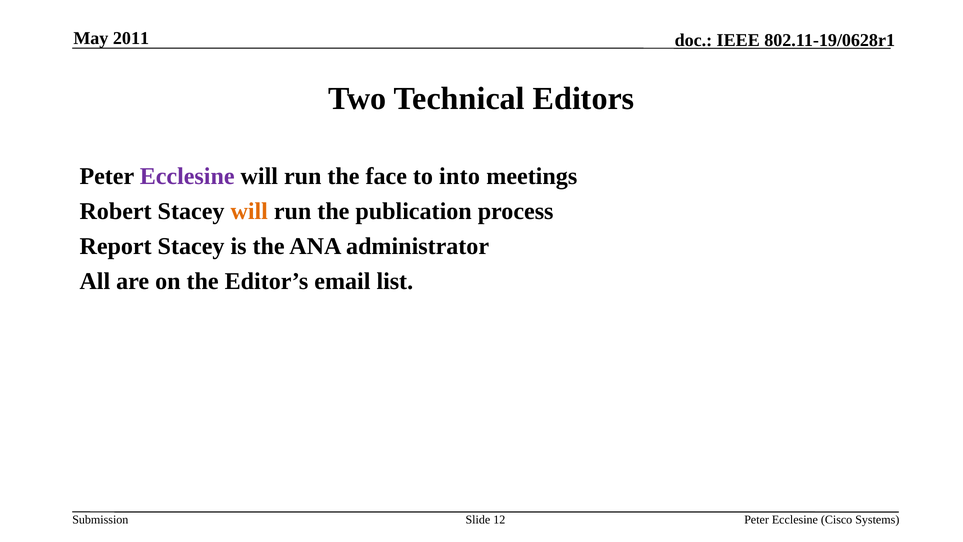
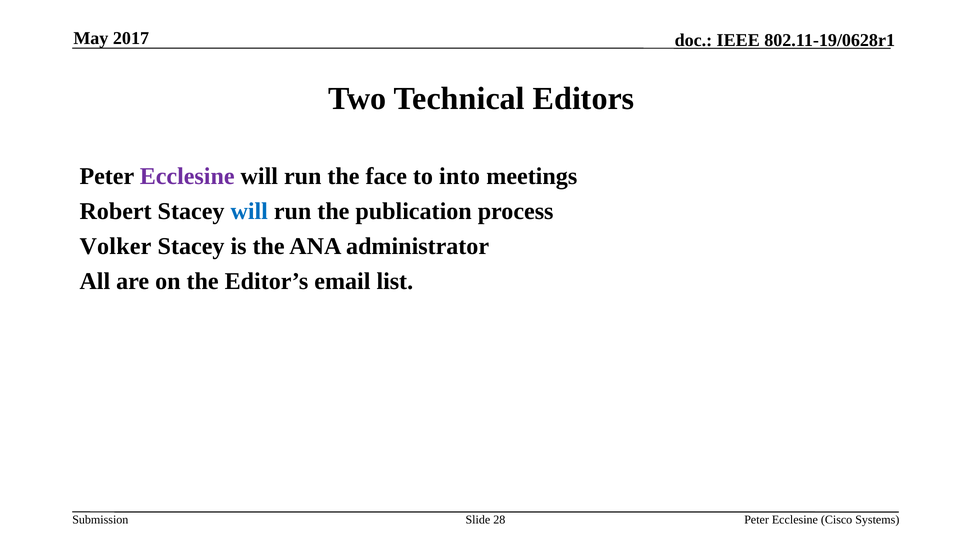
2011: 2011 -> 2017 (131, 38)
will colour: orange -> blue (249, 211)
Report: Report -> Volker (115, 246)
12: 12 -> 28 (499, 520)
